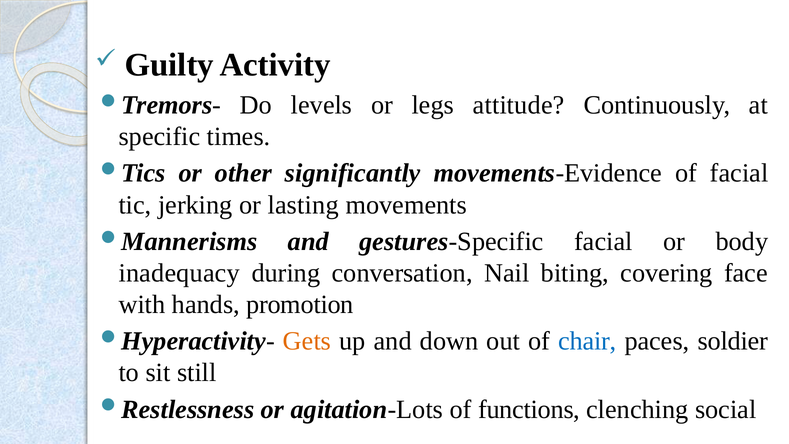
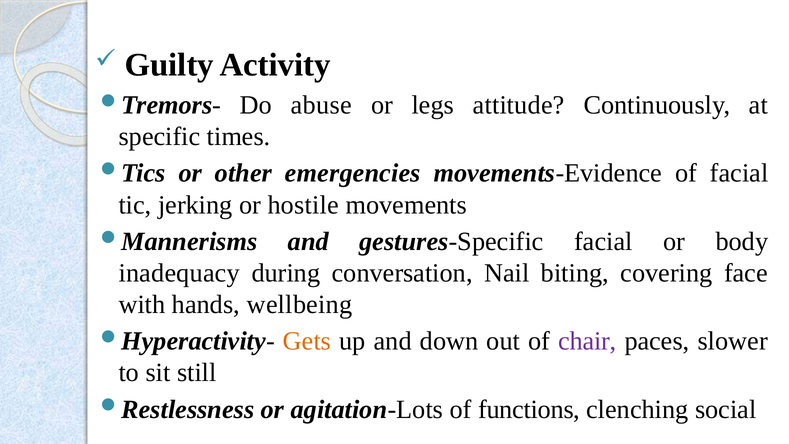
levels: levels -> abuse (321, 105)
significantly: significantly -> emergencies (353, 173)
lasting: lasting -> hostile (303, 205)
promotion: promotion -> wellbeing (300, 305)
chair colour: blue -> purple (587, 341)
soldier: soldier -> slower (733, 341)
